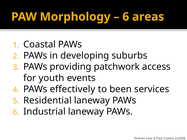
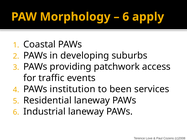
areas: areas -> apply (148, 17)
youth: youth -> traffic (51, 78)
effectively: effectively -> institution (73, 89)
